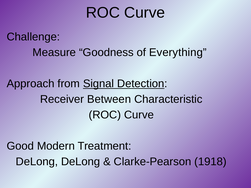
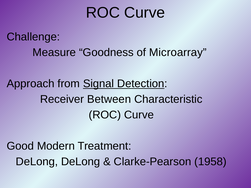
Everything: Everything -> Microarray (178, 53)
1918: 1918 -> 1958 (211, 162)
